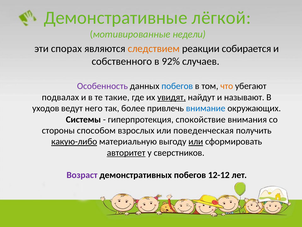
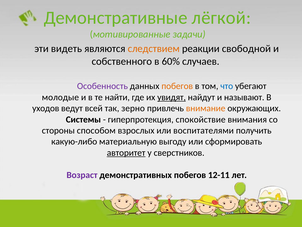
недели: недели -> задачи (189, 34)
спорах: спорах -> видеть (66, 49)
собирается: собирается -> свободной (246, 49)
92%: 92% -> 60% (171, 61)
побегов colour: blue -> orange (177, 86)
что colour: orange -> blue (227, 86)
подвалах: подвалах -> молодые (60, 97)
такие: такие -> найти (117, 97)
него: него -> всей (94, 108)
более: более -> зерно (133, 108)
внимание colour: blue -> orange (206, 108)
поведенческая: поведенческая -> воспитателями (204, 130)
какую-либо underline: present -> none (74, 141)
или underline: present -> none (196, 141)
12-12: 12-12 -> 12-11 (219, 175)
